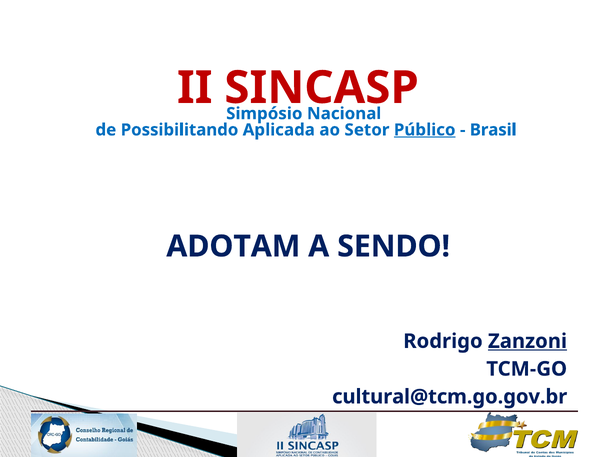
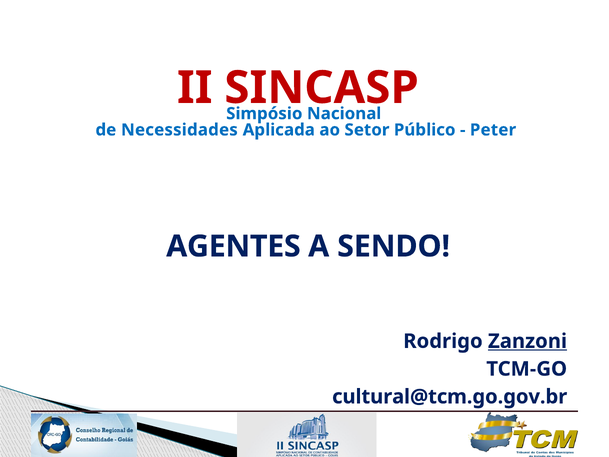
Possibilitando: Possibilitando -> Necessidades (179, 130)
Público underline: present -> none (425, 130)
Brasil: Brasil -> Peter (493, 130)
ADOTAM: ADOTAM -> AGENTES (233, 246)
